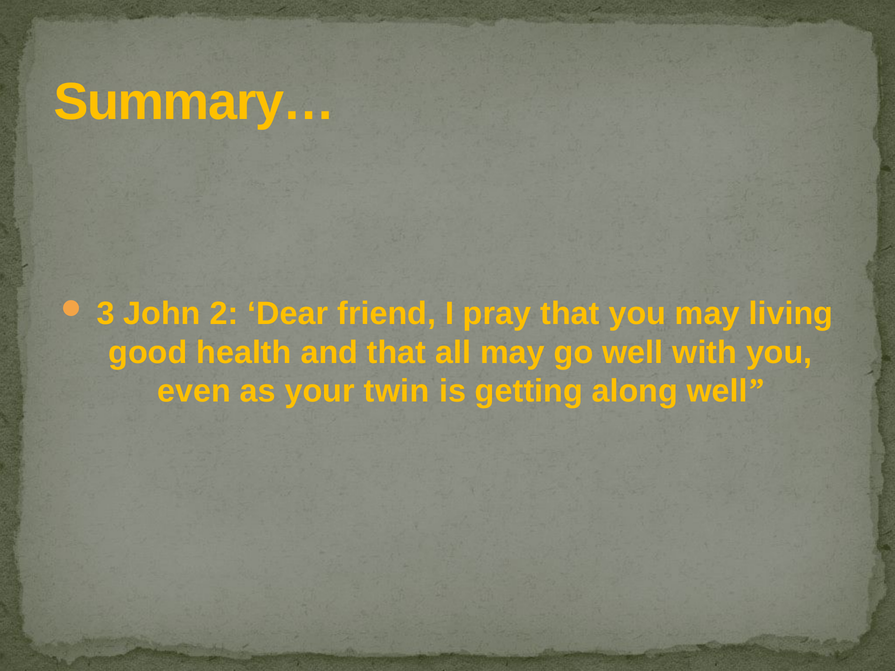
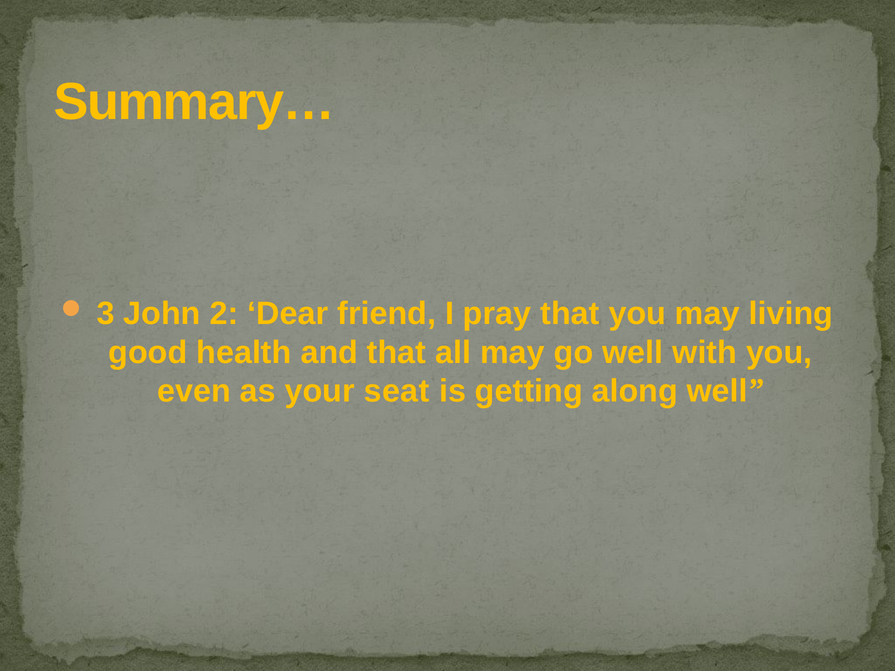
twin: twin -> seat (397, 391)
